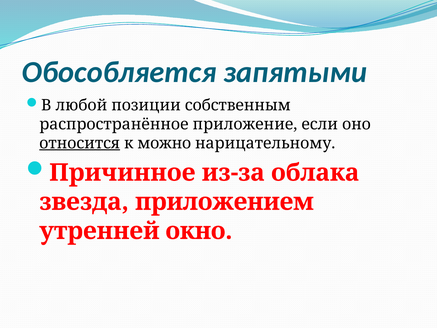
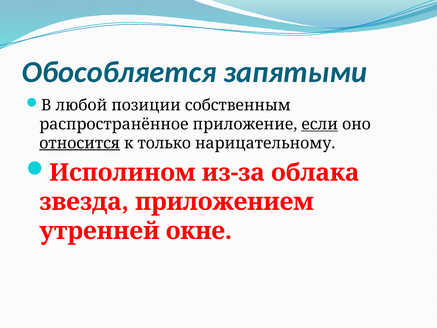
если underline: none -> present (320, 124)
можно: можно -> только (164, 143)
Причинное: Причинное -> Исполином (122, 173)
окно: окно -> окне (199, 231)
